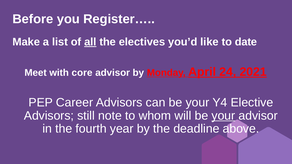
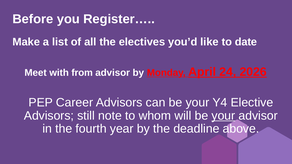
all underline: present -> none (90, 42)
core: core -> from (82, 73)
2021: 2021 -> 2026 (253, 72)
